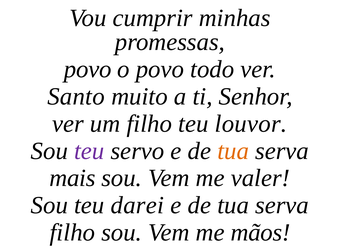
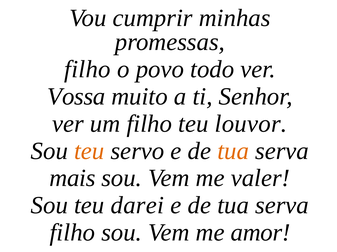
povo: povo -> filho (87, 69)
Santo: Santo -> Vossa (76, 97)
teu colour: purple -> orange (89, 151)
mãos: mãos -> amor (260, 233)
